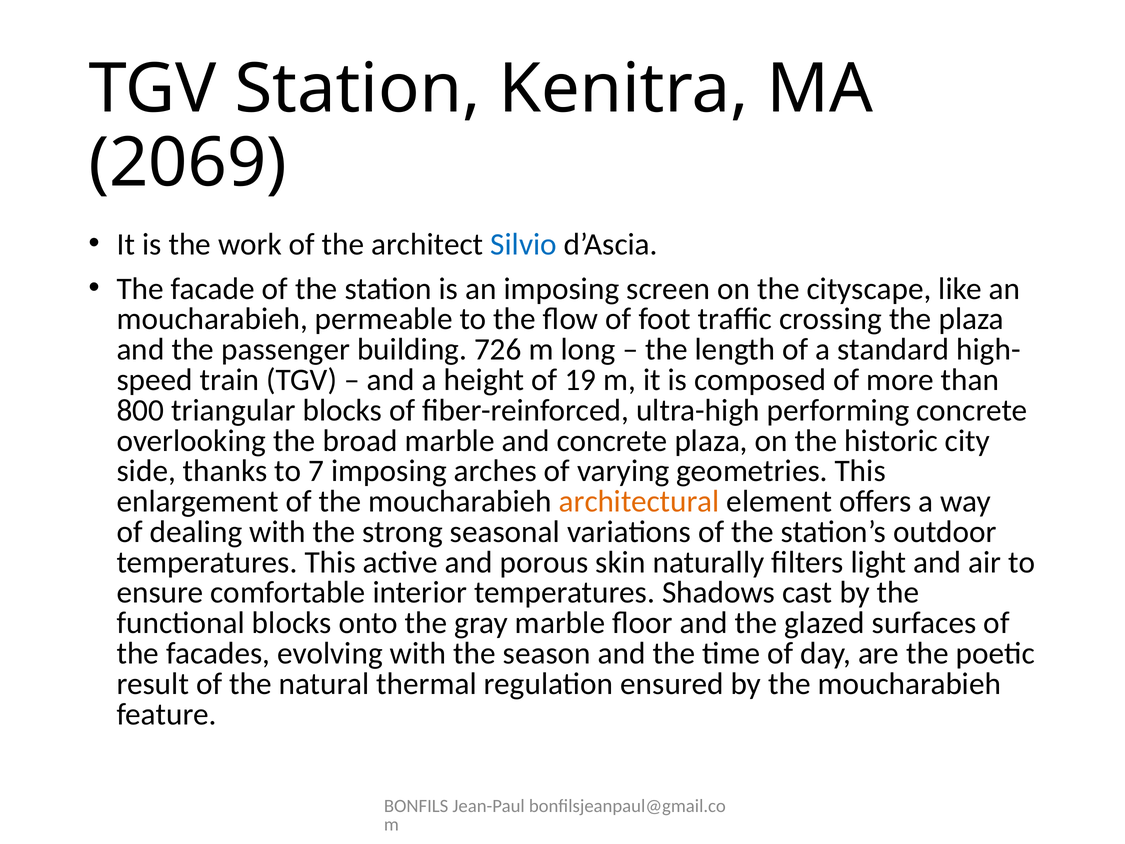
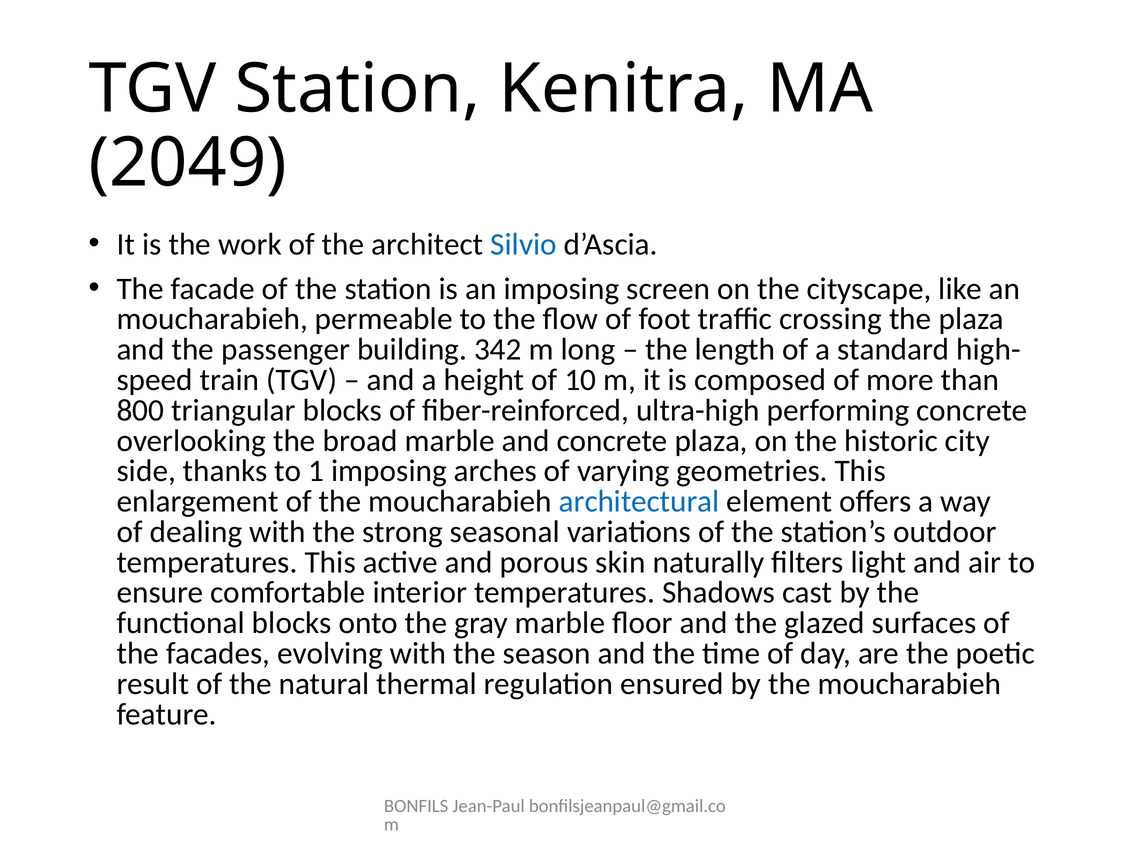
2069: 2069 -> 2049 (188, 163)
726: 726 -> 342 (498, 349)
19: 19 -> 10 (580, 380)
7: 7 -> 1 (316, 471)
architectural colour: orange -> blue (639, 501)
